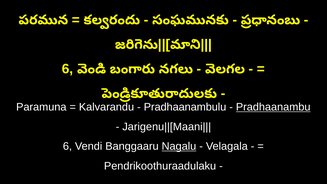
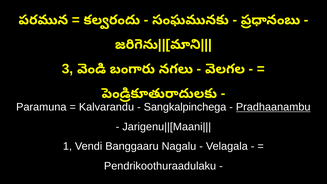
6: 6 -> 3 (68, 69)
Pradhaanambulu: Pradhaanambulu -> Sangkalpinchega (185, 107)
6: 6 -> 1 (67, 146)
Nagalu underline: present -> none (179, 146)
